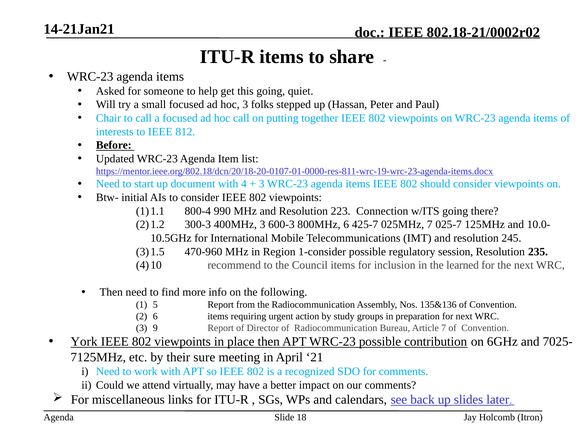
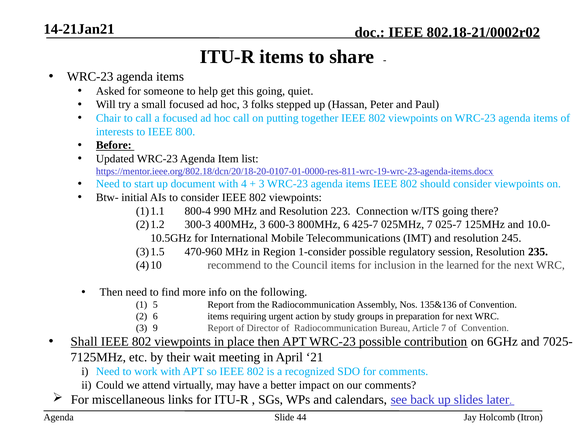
812: 812 -> 800 (185, 132)
York: York -> Shall (84, 342)
sure: sure -> wait (204, 358)
18: 18 -> 44 (302, 418)
